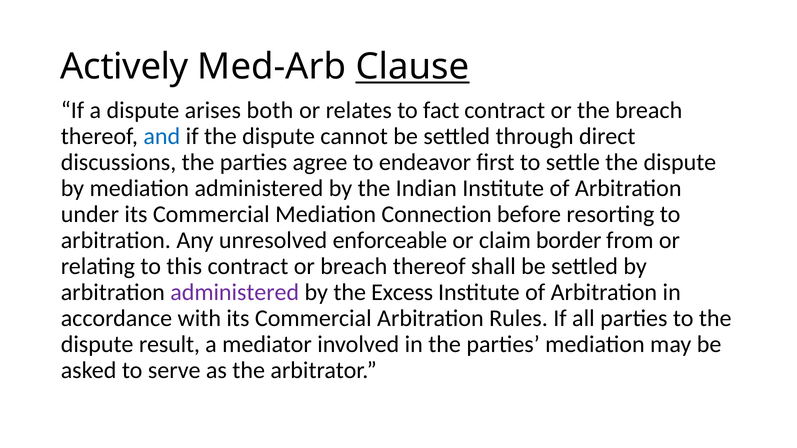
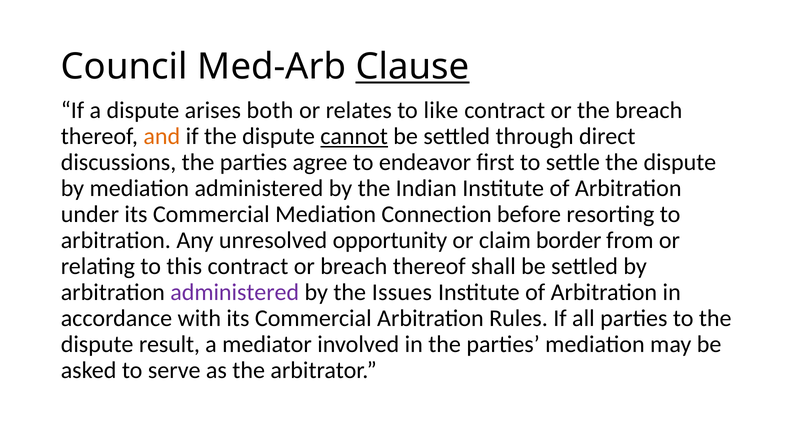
Actively: Actively -> Council (124, 67)
fact: fact -> like (441, 111)
and colour: blue -> orange (162, 137)
cannot underline: none -> present (354, 137)
enforceable: enforceable -> opportunity (390, 241)
Excess: Excess -> Issues (402, 293)
